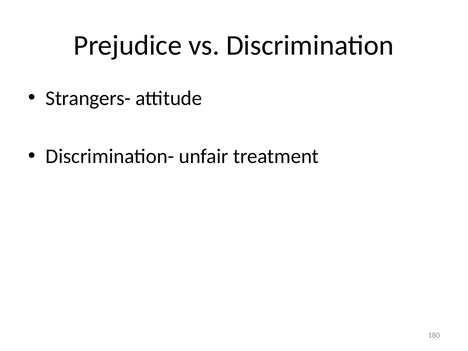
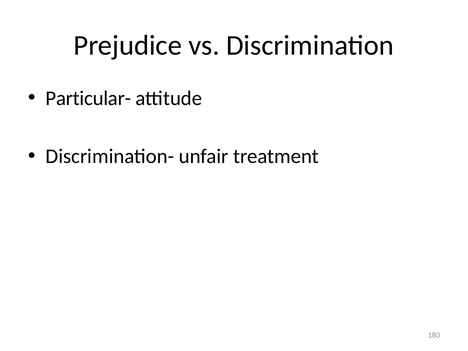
Strangers-: Strangers- -> Particular- (88, 98)
